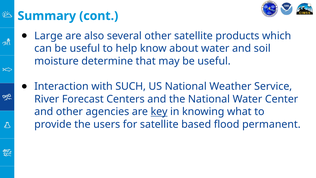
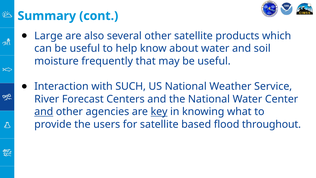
determine: determine -> frequently (107, 61)
and underline: none -> present (44, 112)
permanent: permanent -> throughout (271, 124)
